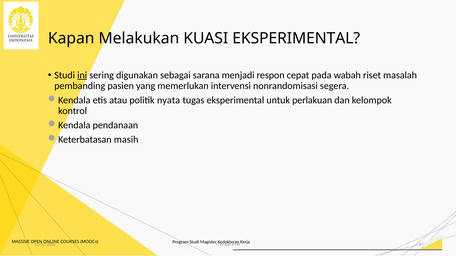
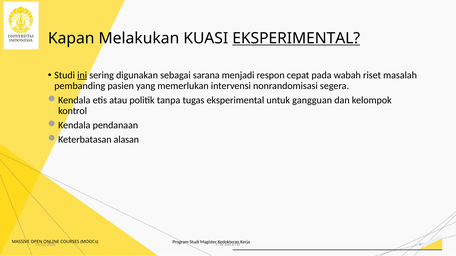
EKSPERIMENTAL underline: none -> present (296, 38)
nyata: nyata -> tanpa (169, 100)
perlakuan: perlakuan -> gangguan (312, 100)
masih: masih -> alasan (126, 140)
